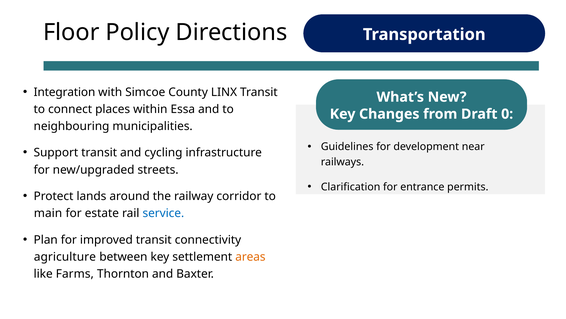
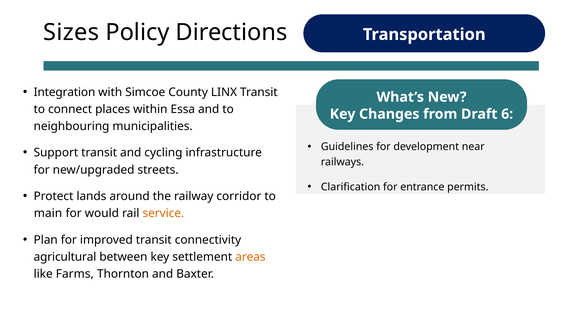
Floor: Floor -> Sizes (71, 32)
0: 0 -> 6 (507, 114)
estate: estate -> would (102, 213)
service colour: blue -> orange (163, 213)
agriculture: agriculture -> agricultural (65, 256)
